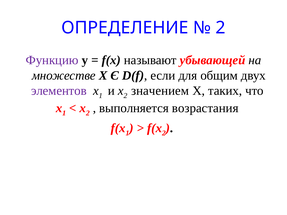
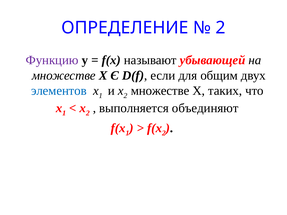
элементов colour: purple -> blue (59, 91)
2 значением: значением -> множестве (160, 91)
возрастания: возрастания -> объединяют (205, 108)
